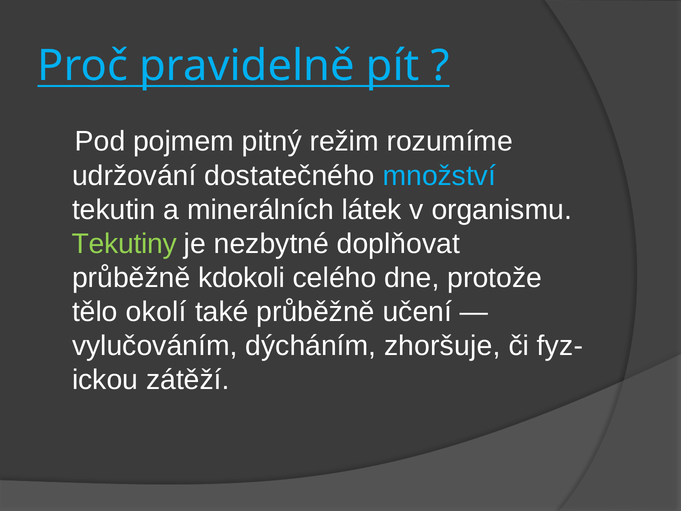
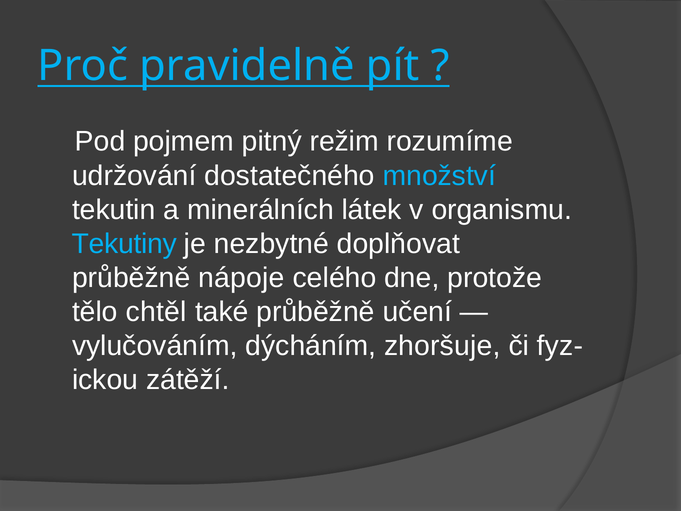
Tekutiny colour: light green -> light blue (124, 244)
kdokoli: kdokoli -> nápoje (241, 278)
okolí: okolí -> chtěl (156, 312)
